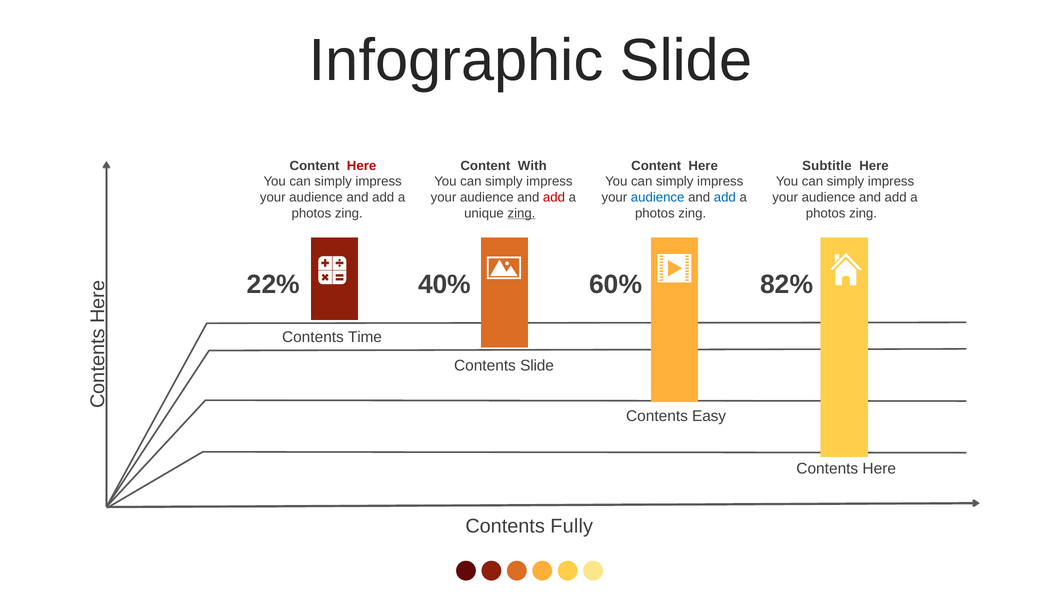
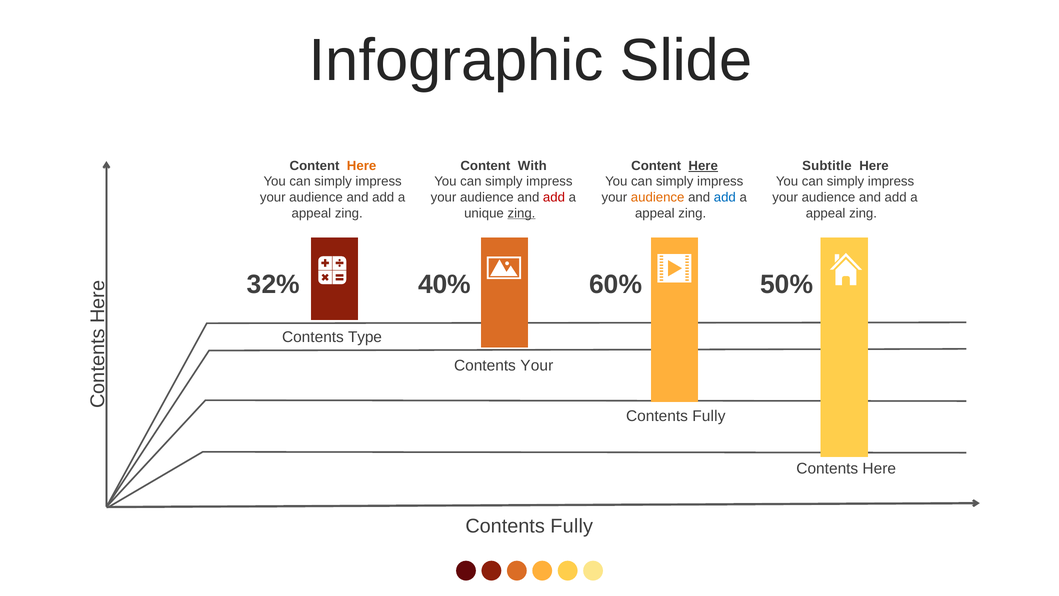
Here colour: red -> orange (362, 166)
Here underline: none -> present (703, 166)
audience colour: blue -> orange (658, 197)
photos: photos -> appeal (311, 213)
photos: photos -> appeal (655, 213)
photos: photos -> appeal (826, 213)
22%: 22% -> 32% (273, 284)
82%: 82% -> 50% (787, 284)
Time: Time -> Type (365, 337)
Contents Slide: Slide -> Your (537, 365)
Easy: Easy -> Fully (709, 416)
